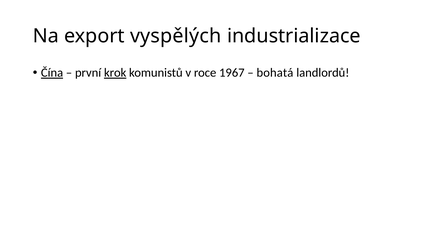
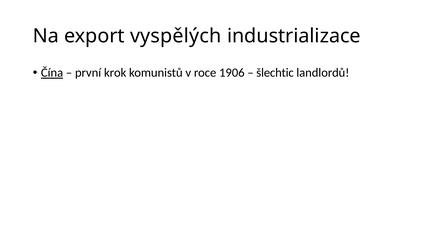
krok underline: present -> none (115, 73)
1967: 1967 -> 1906 (232, 73)
bohatá: bohatá -> šlechtic (275, 73)
